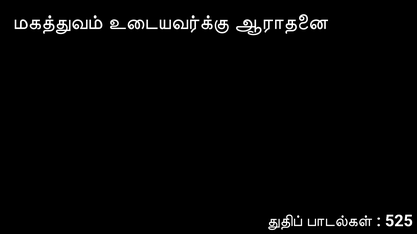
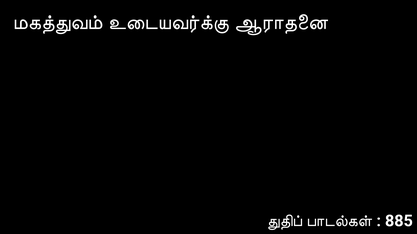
525: 525 -> 885 (399, 221)
